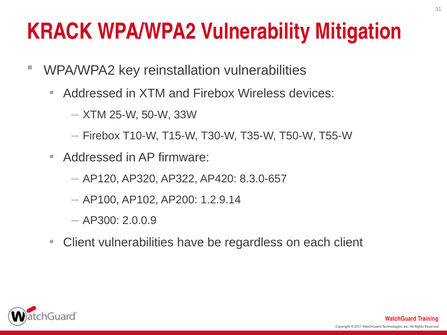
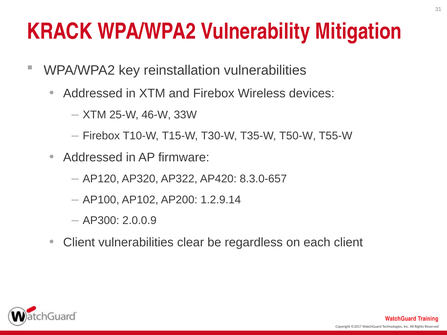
50-W: 50-W -> 46-W (156, 115)
have: have -> clear (191, 243)
